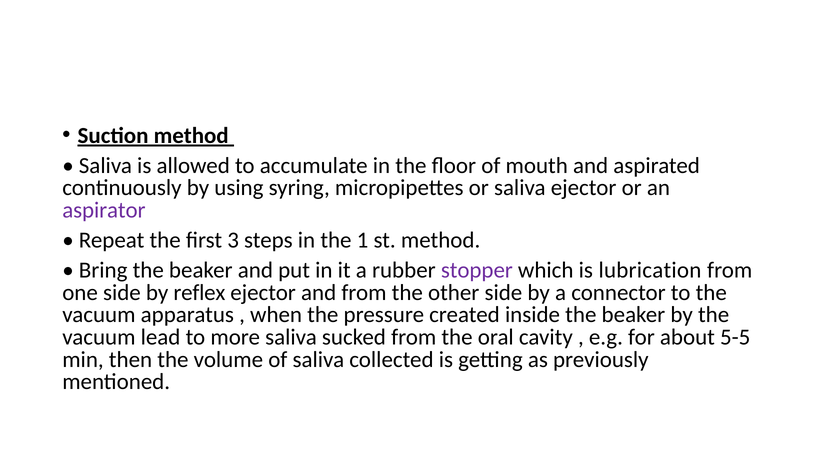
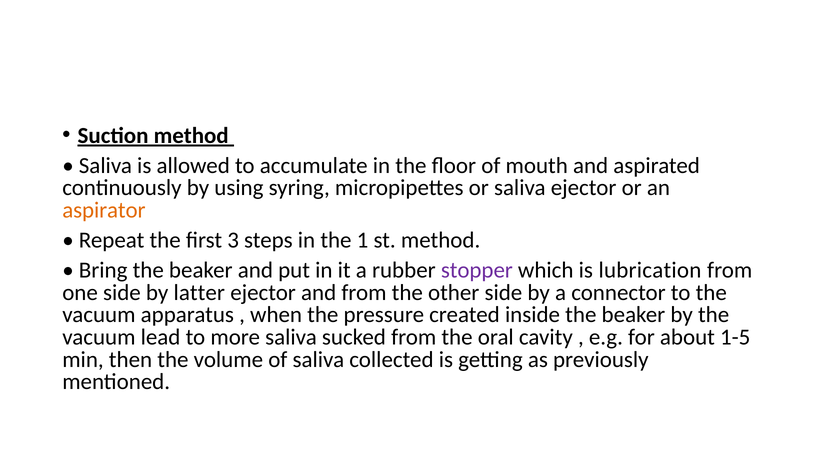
aspirator colour: purple -> orange (104, 210)
reflex: reflex -> latter (199, 293)
5-5: 5-5 -> 1-5 (735, 338)
